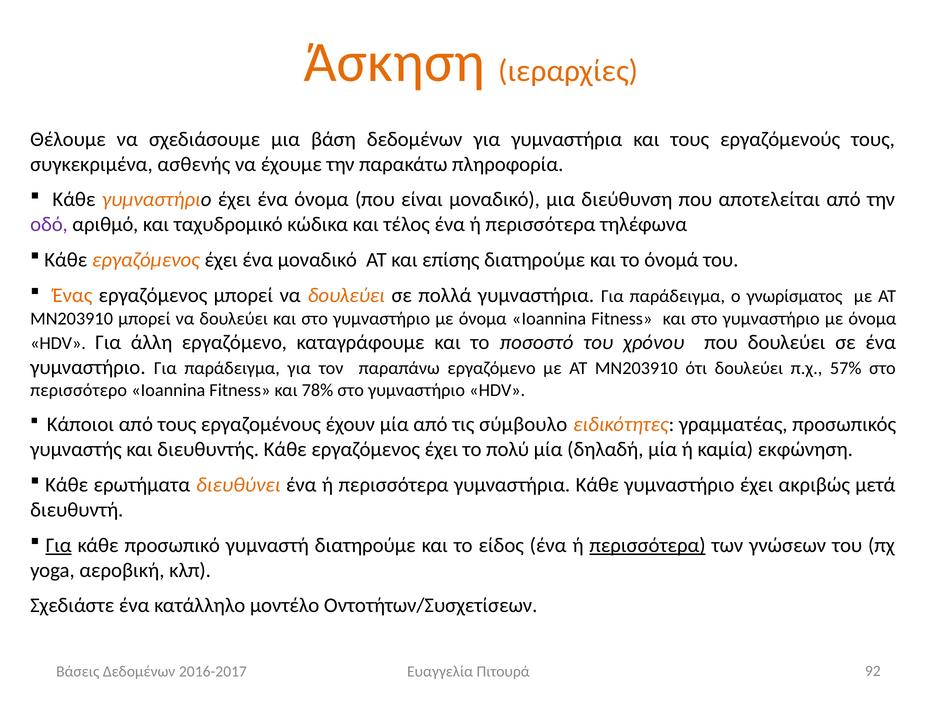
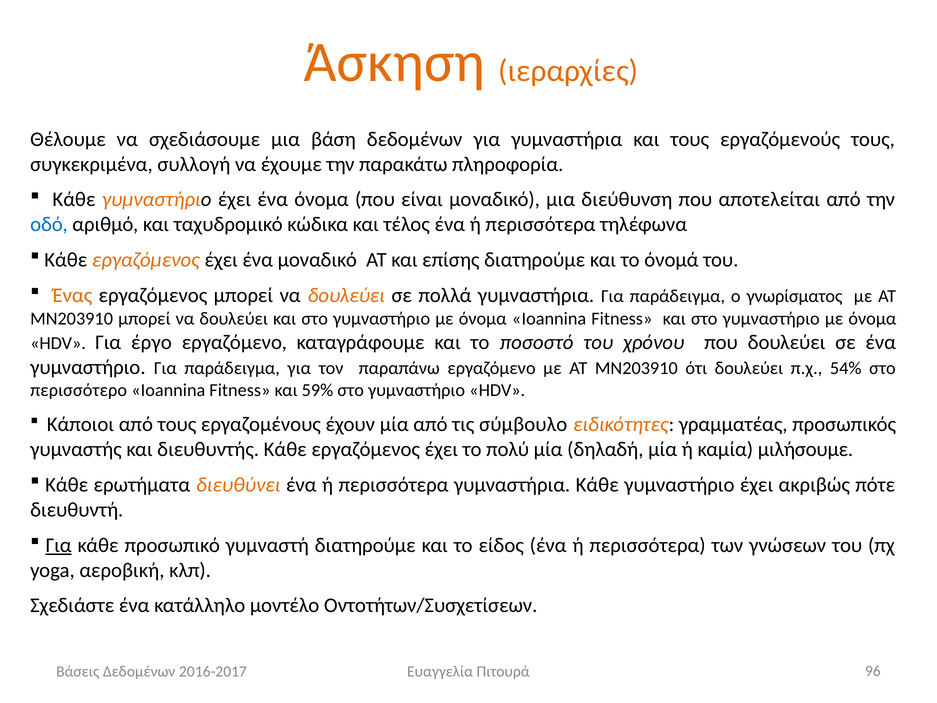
ασθενής: ασθενής -> συλλογή (194, 164)
οδό colour: purple -> blue (49, 225)
άλλη: άλλη -> έργο (151, 342)
57%: 57% -> 54% (846, 368)
78%: 78% -> 59% (317, 390)
εκφώνηση: εκφώνηση -> μιλήσουμε (806, 449)
μετά: μετά -> πότε (875, 485)
περισσότερα underline: present -> none (648, 545)
92: 92 -> 96 (873, 671)
